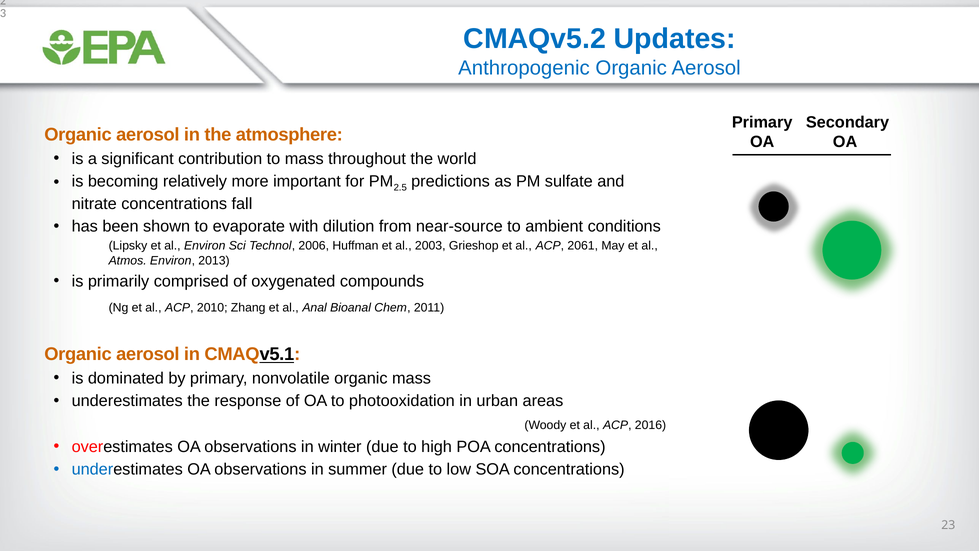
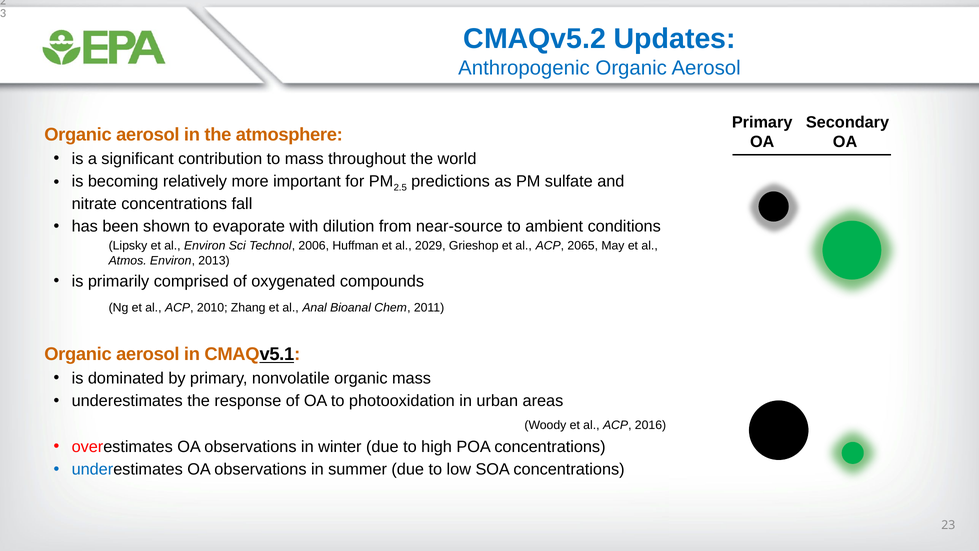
2003: 2003 -> 2029 (430, 246)
2061: 2061 -> 2065 (583, 246)
